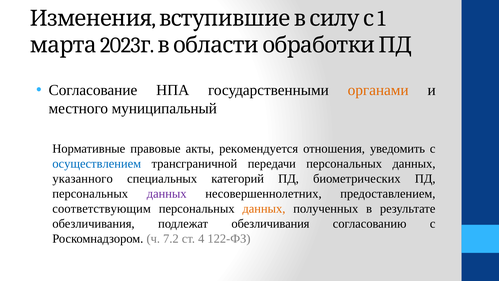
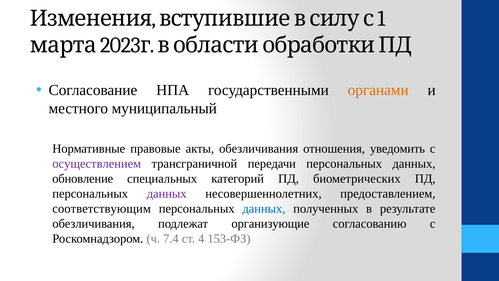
акты рекомендуется: рекомендуется -> обезличивания (259, 149)
осуществлением colour: blue -> purple (97, 164)
указанного: указанного -> обновление (83, 179)
данных colour: orange -> blue (264, 209)
подлежат обезличивания: обезличивания -> организующие (270, 224)
7.2: 7.2 -> 7.4 (171, 238)
122-ФЗ: 122-ФЗ -> 153-ФЗ (229, 238)
